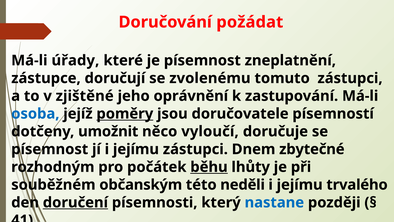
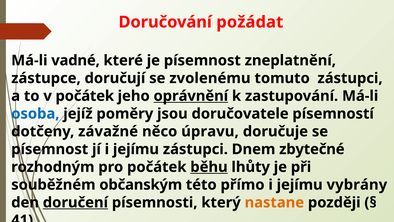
úřady: úřady -> vadné (76, 60)
v zjištěné: zjištěné -> počátek (85, 96)
oprávnění underline: none -> present (191, 96)
poměry underline: present -> none (125, 114)
umožnit: umožnit -> závažné (108, 131)
vyloučí: vyloučí -> úpravu (210, 131)
neděli: neděli -> přímo (243, 184)
trvalého: trvalého -> vybrány (357, 184)
nastane colour: blue -> orange (274, 202)
